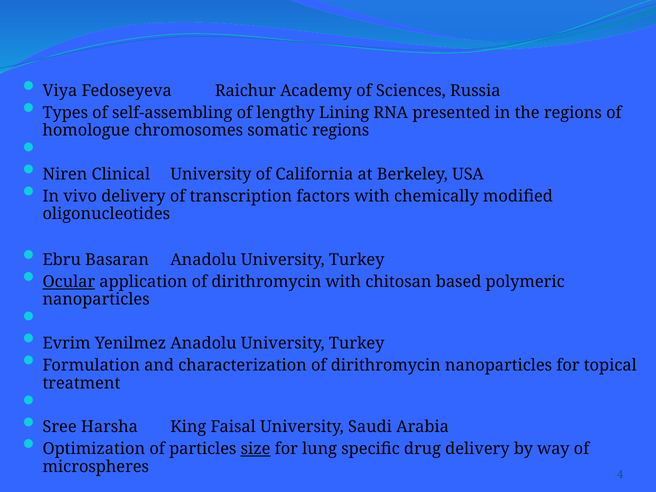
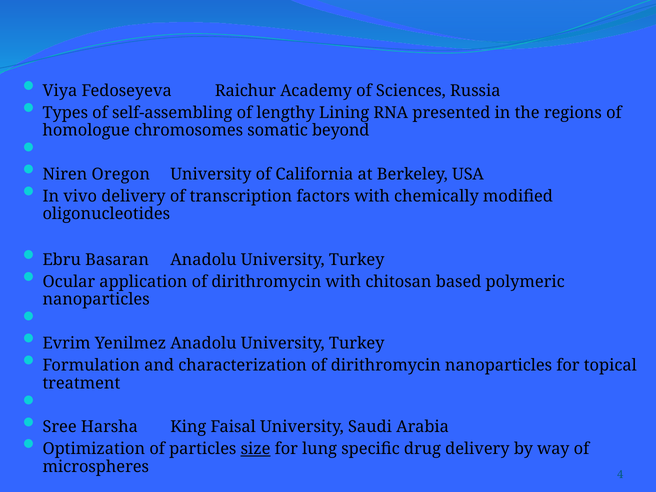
somatic regions: regions -> beyond (341, 130)
Clinical: Clinical -> Oregon (121, 174)
Ocular underline: present -> none (69, 282)
